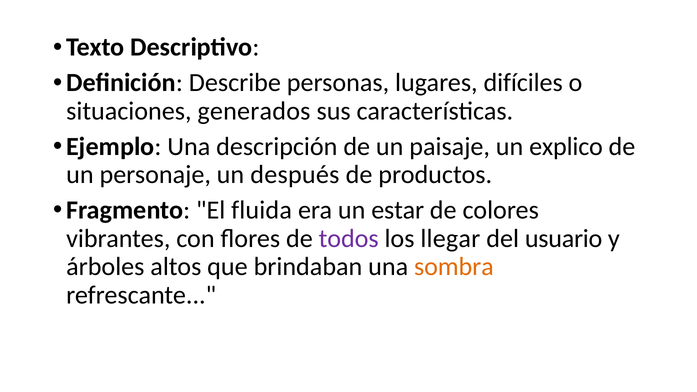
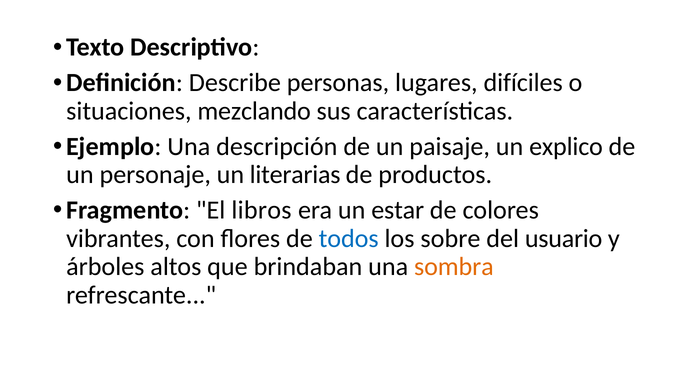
generados: generados -> mezclando (254, 111)
después: después -> literarias (295, 175)
fluida: fluida -> libros (261, 210)
todos colour: purple -> blue (349, 239)
llegar: llegar -> sobre (450, 239)
